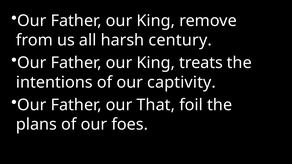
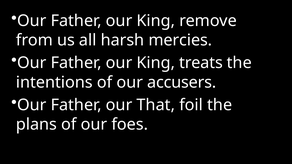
century: century -> mercies (180, 40)
captivity: captivity -> accusers (182, 82)
